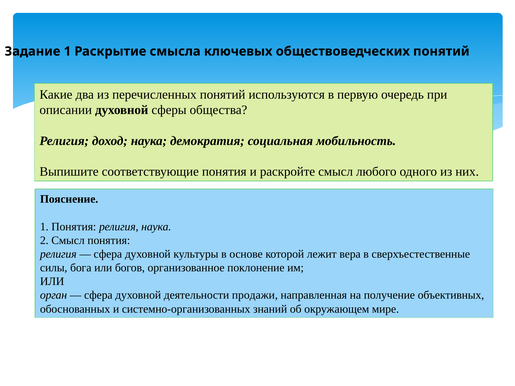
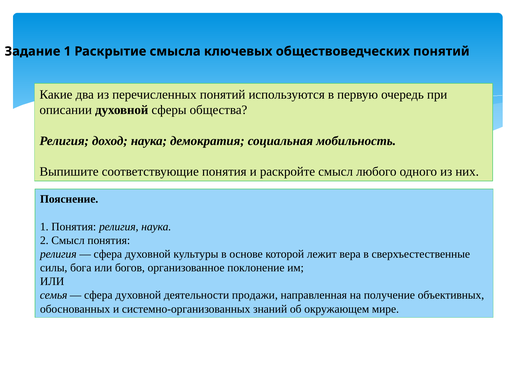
орган: орган -> семья (54, 295)
